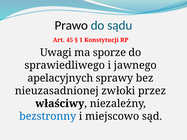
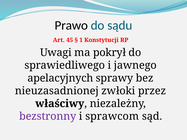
sporze: sporze -> pokrył (109, 53)
bezstronny colour: blue -> purple (48, 117)
miejscowo: miejscowo -> sprawcom (112, 117)
